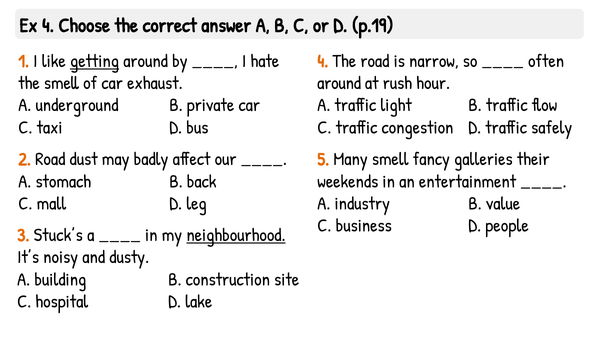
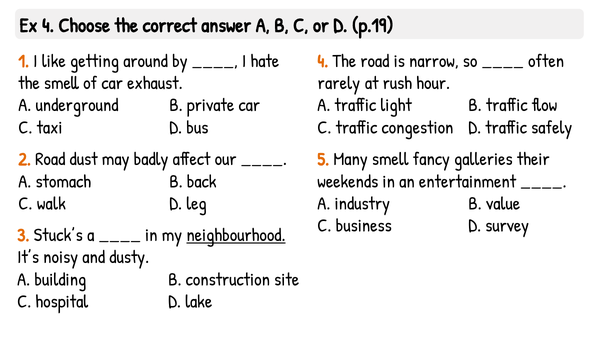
getting underline: present -> none (95, 61)
around: around -> rarely (339, 83)
mall: mall -> walk (51, 203)
people: people -> survey (507, 226)
